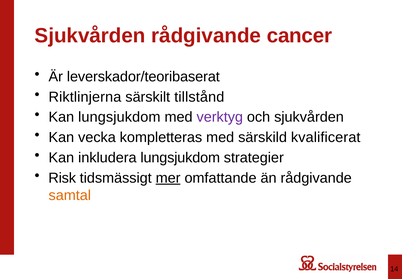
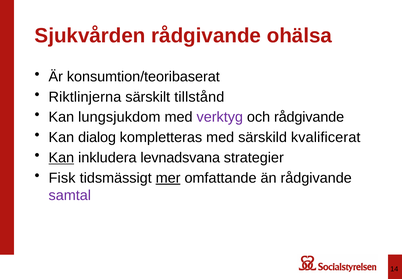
cancer: cancer -> ohälsa (299, 35)
leverskador/teoribaserat: leverskador/teoribaserat -> konsumtion/teoribaserat (143, 76)
och sjukvården: sjukvården -> rådgivande (309, 117)
vecka: vecka -> dialog (97, 137)
Kan underline: none -> present (61, 157)
inkludera lungsjukdom: lungsjukdom -> levnadsvana (180, 157)
Risk: Risk -> Fisk (62, 178)
samtal colour: orange -> purple (70, 195)
